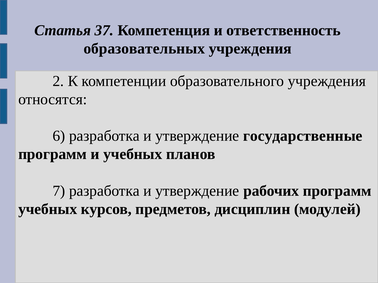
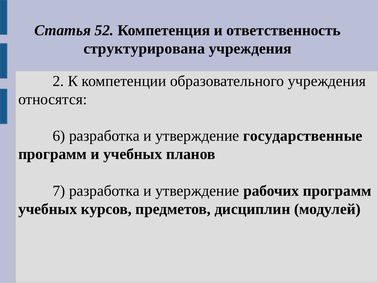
37: 37 -> 52 (104, 30)
образовательных: образовательных -> структурирована (144, 49)
